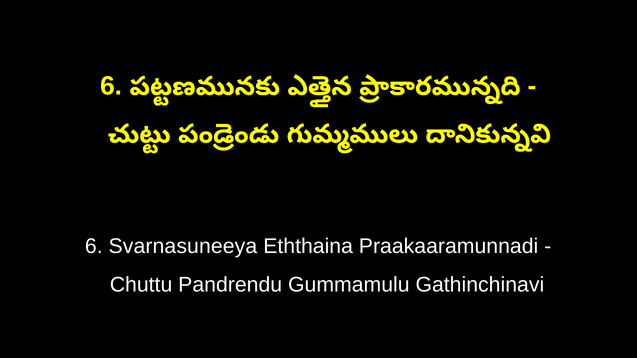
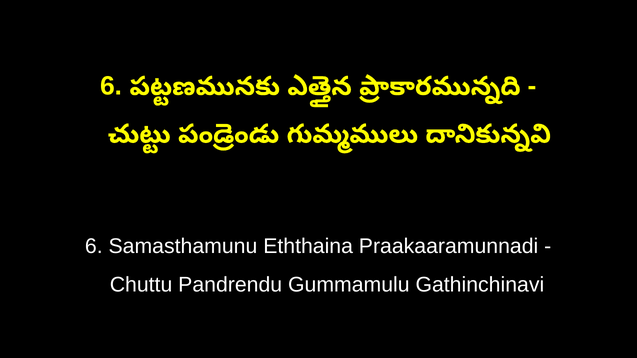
Svarnasuneeya: Svarnasuneeya -> Samasthamunu (183, 247)
